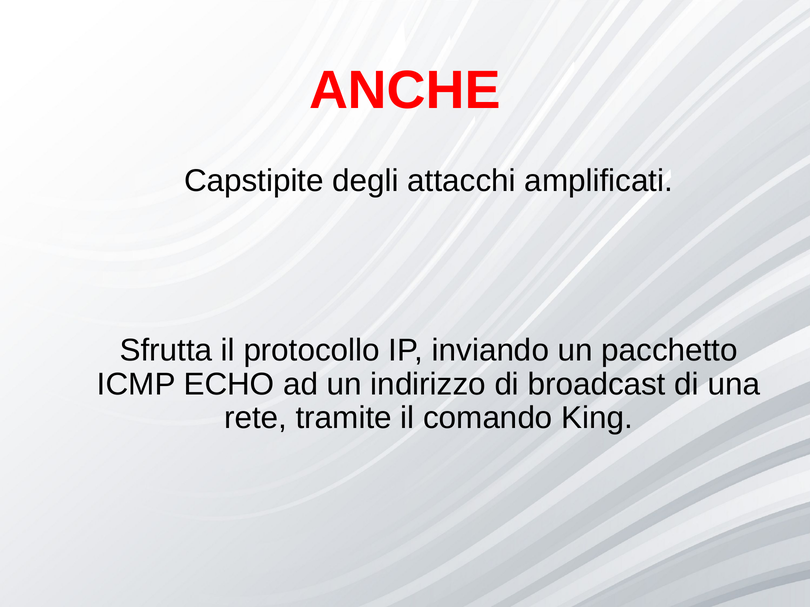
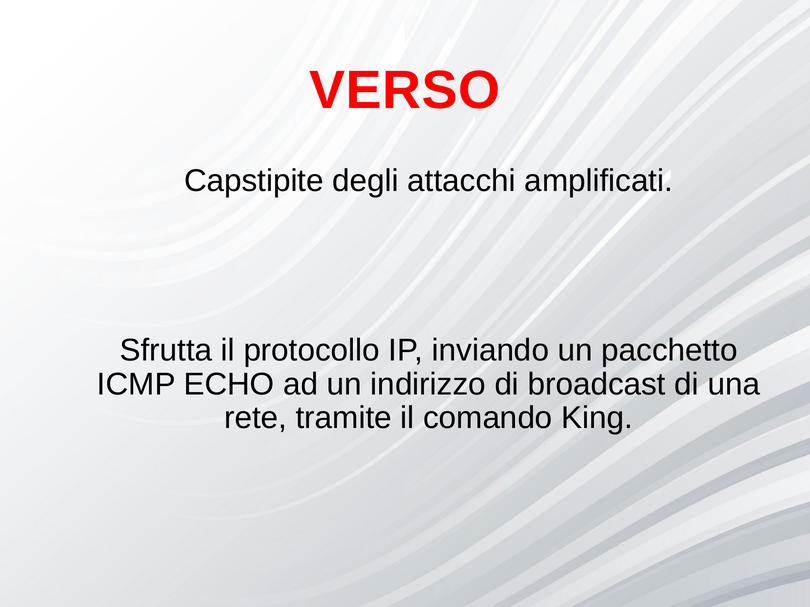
ANCHE: ANCHE -> VERSO (405, 91)
